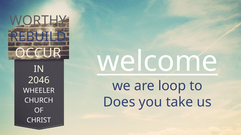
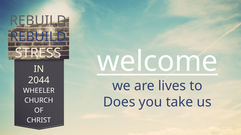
WORTHY: WORTHY -> REBUILD (38, 21)
OCCUR: OCCUR -> STRESS (38, 53)
2046: 2046 -> 2044 (39, 81)
loop: loop -> lives (172, 86)
